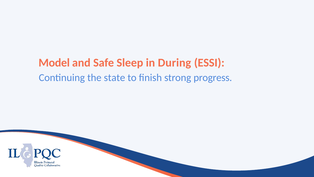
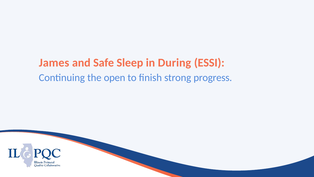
Model: Model -> James (54, 63)
state: state -> open (115, 77)
